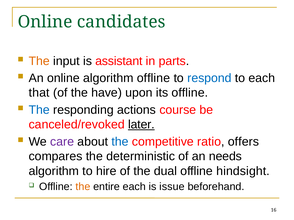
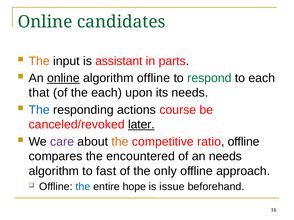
online underline: none -> present (63, 78)
respond colour: blue -> green (209, 78)
the have: have -> each (107, 93)
its offline: offline -> needs (190, 93)
the colour: blue -> orange (120, 142)
ratio offers: offers -> offline (244, 142)
deterministic: deterministic -> encountered (141, 157)
hire: hire -> fast (106, 171)
dual: dual -> only (165, 171)
hindsight: hindsight -> approach (243, 171)
the colour: orange -> blue (83, 187)
entire each: each -> hope (134, 187)
